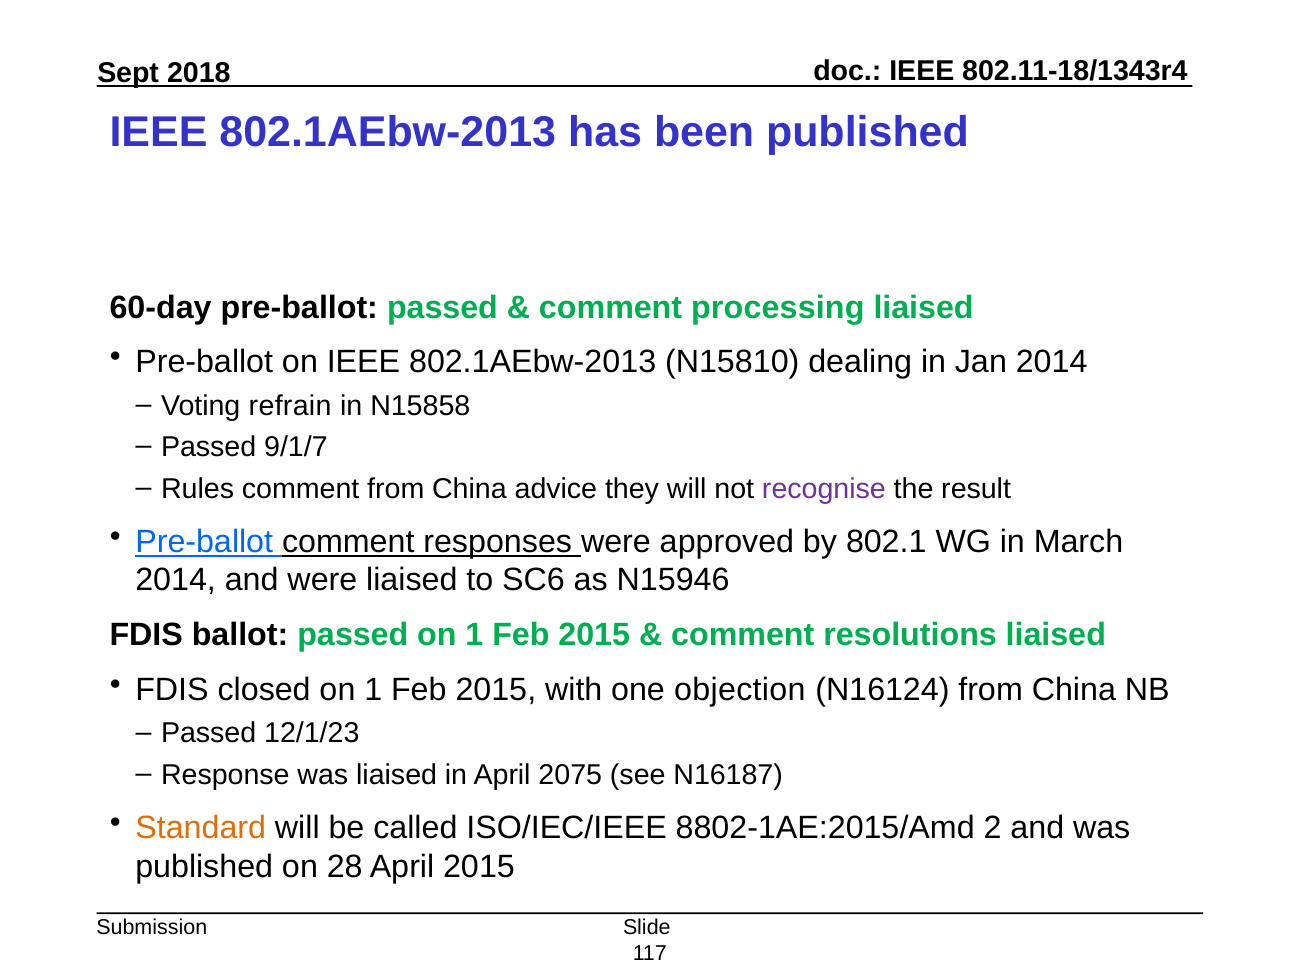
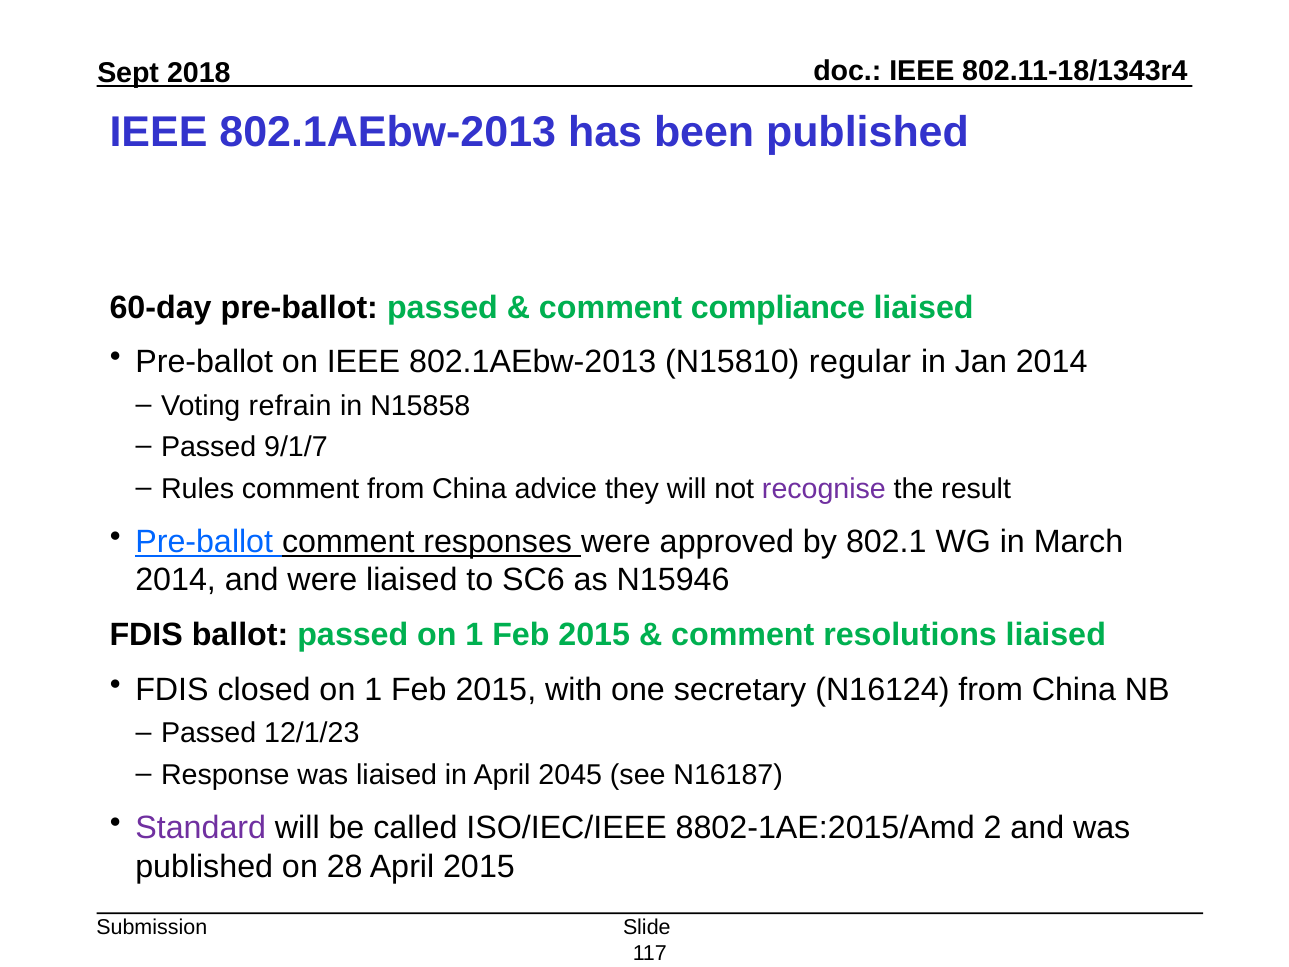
processing: processing -> compliance (778, 307)
dealing: dealing -> regular (860, 362)
objection: objection -> secretary (740, 690)
2075: 2075 -> 2045 (570, 775)
Standard colour: orange -> purple (201, 828)
